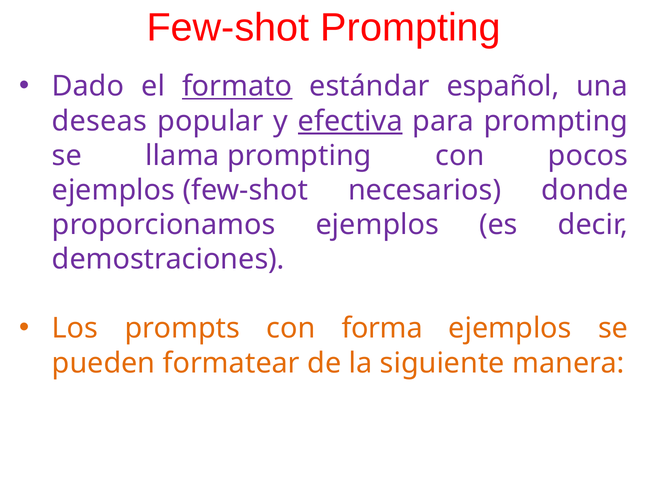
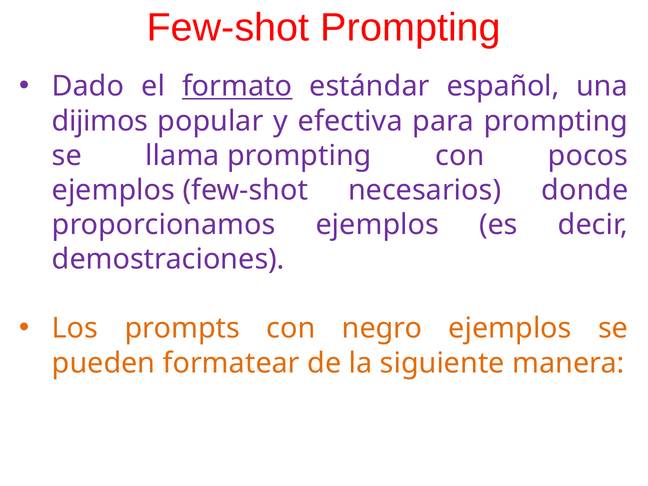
deseas: deseas -> dijimos (100, 121)
efectiva underline: present -> none (350, 121)
forma: forma -> negro (382, 328)
